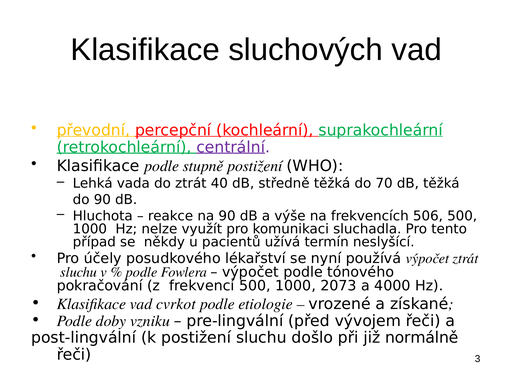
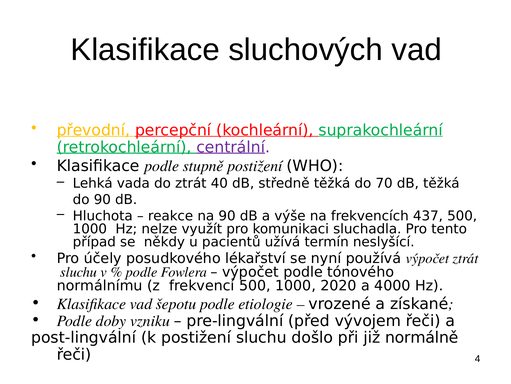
506: 506 -> 437 (428, 216)
pokračování: pokračování -> normálnímu (100, 285)
2073: 2073 -> 2020 (339, 285)
cvrkot: cvrkot -> šepotu (176, 303)
3: 3 -> 4 (478, 358)
